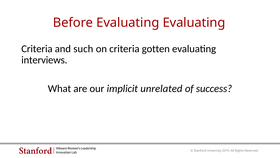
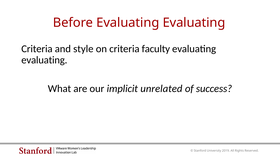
such: such -> style (83, 49)
gotten: gotten -> faculty (156, 49)
interviews: interviews -> evaluating (44, 60)
